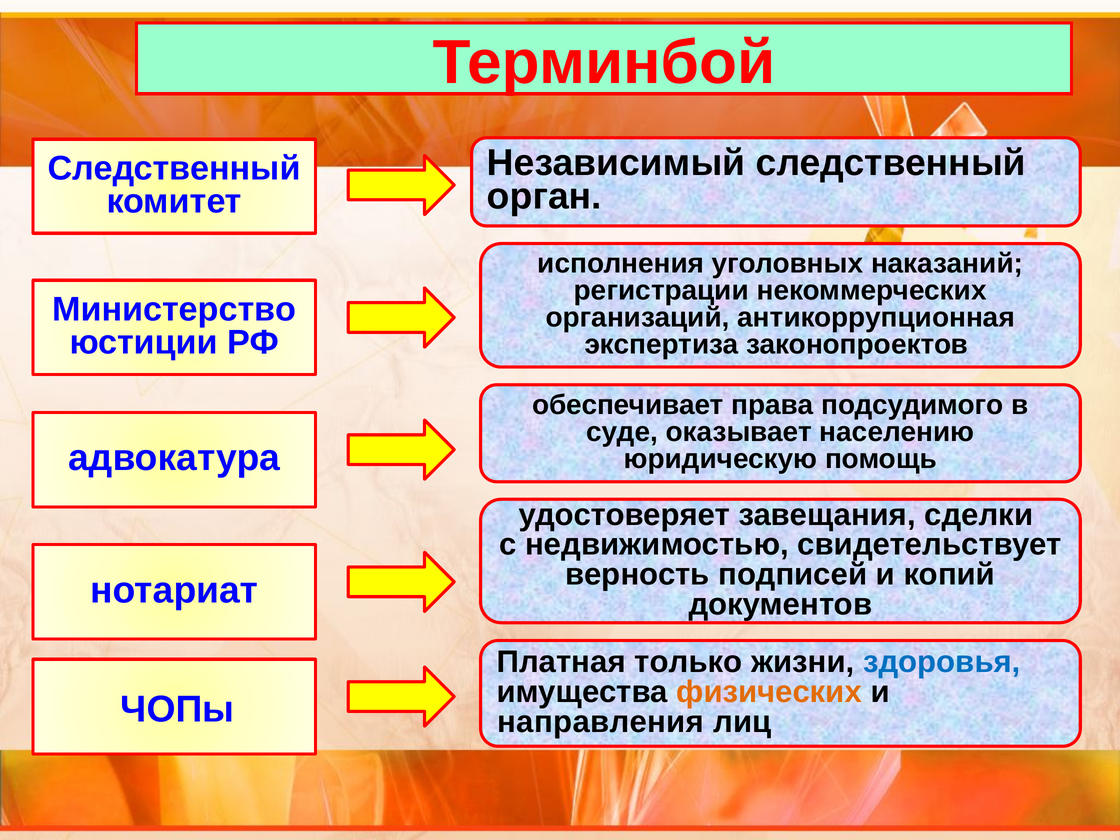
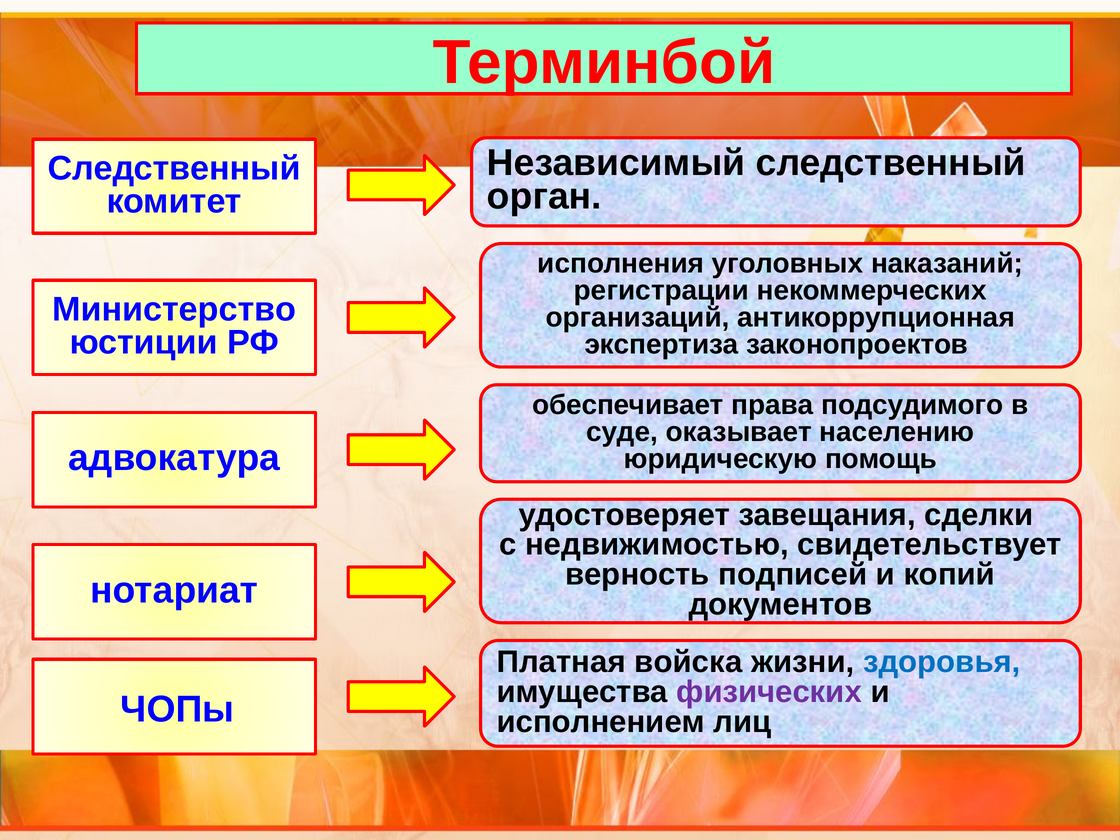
только: только -> войска (688, 662)
физических colour: orange -> purple (769, 692)
направления: направления -> исполнением (601, 722)
